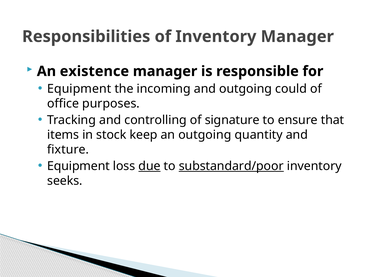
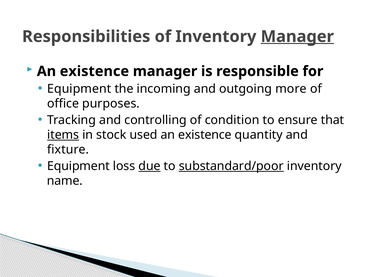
Manager underline: none -> present (297, 37)
could: could -> more (291, 89)
signature: signature -> condition (232, 120)
items underline: none -> present (63, 135)
keep: keep -> used (144, 135)
outgoing: outgoing -> existence (205, 135)
seeks: seeks -> name (65, 181)
